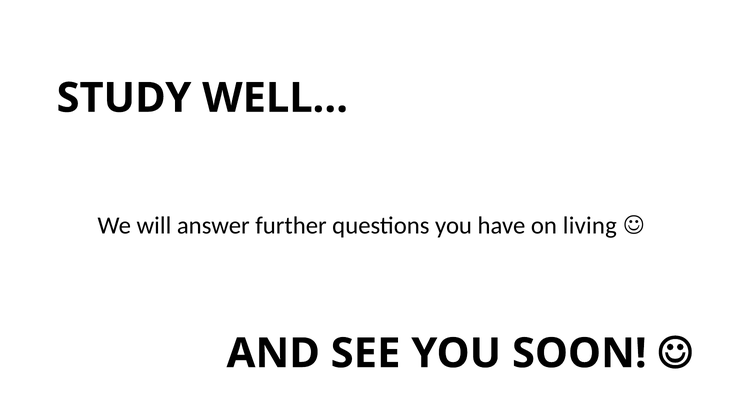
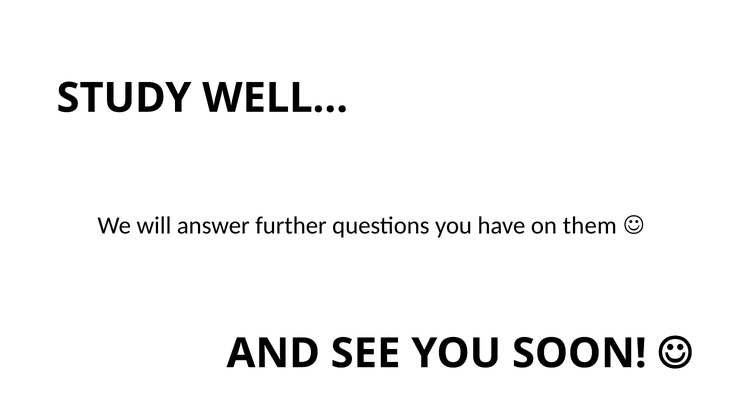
living: living -> them (590, 226)
